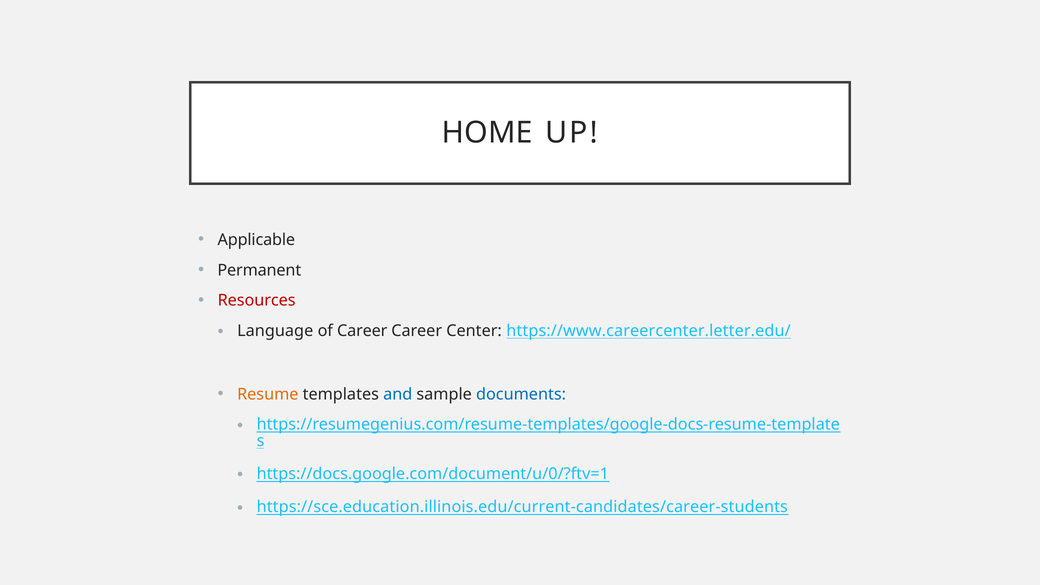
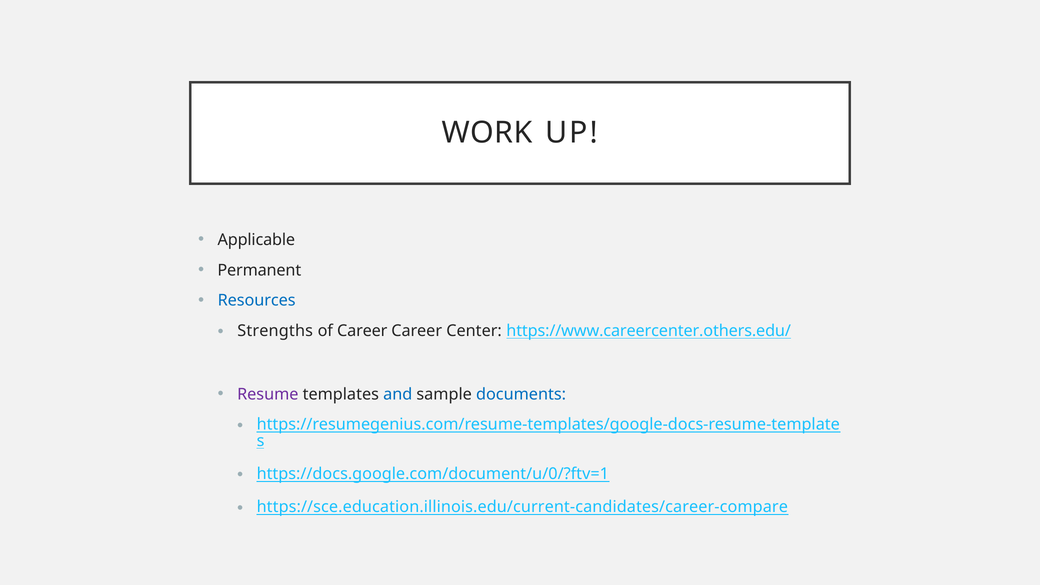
HOME: HOME -> WORK (487, 133)
Resources colour: red -> blue (257, 300)
Language: Language -> Strengths (275, 331)
https://www.careercenter.letter.edu/: https://www.careercenter.letter.edu/ -> https://www.careercenter.others.edu/ (649, 331)
Resume colour: orange -> purple (268, 394)
https://sce.education.illinois.edu/current-candidates/career-students: https://sce.education.illinois.edu/current-candidates/career-students -> https://sce.education.illinois.edu/current-candidates/career-compare (522, 507)
